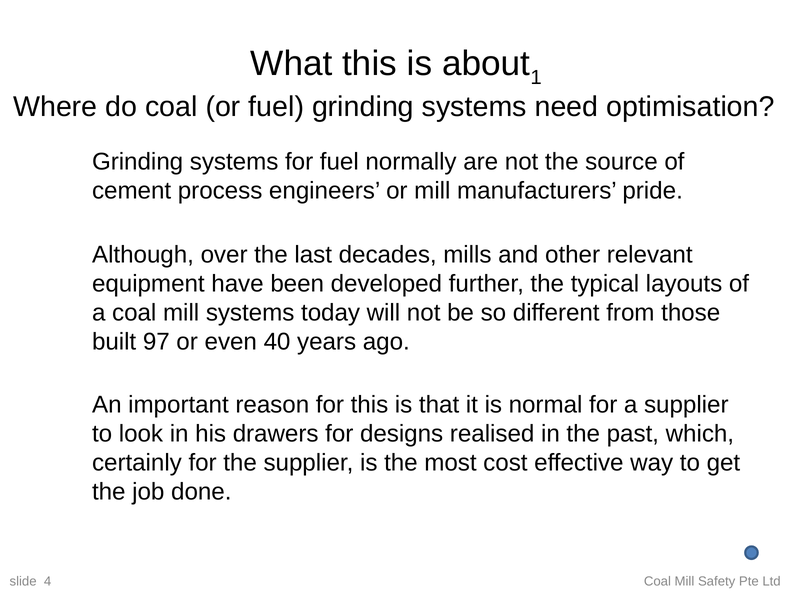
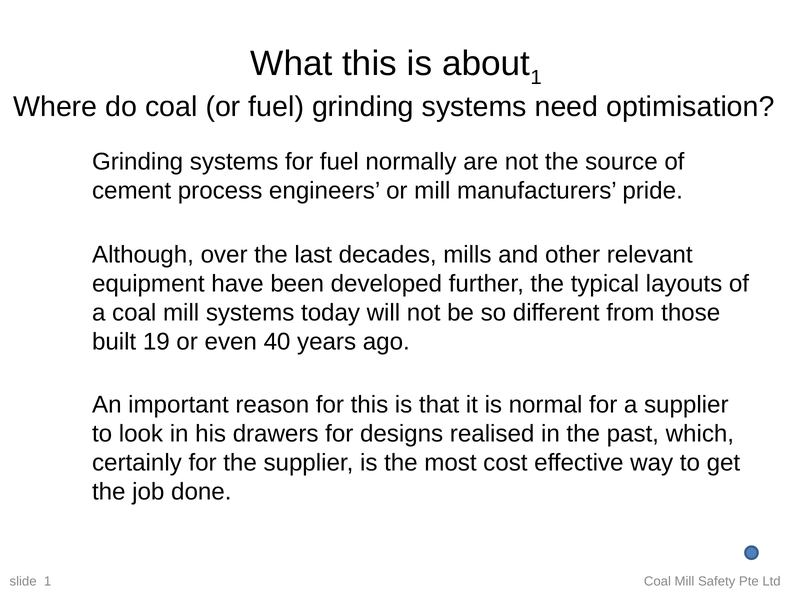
97: 97 -> 19 (156, 342)
slide 4: 4 -> 1 (48, 581)
